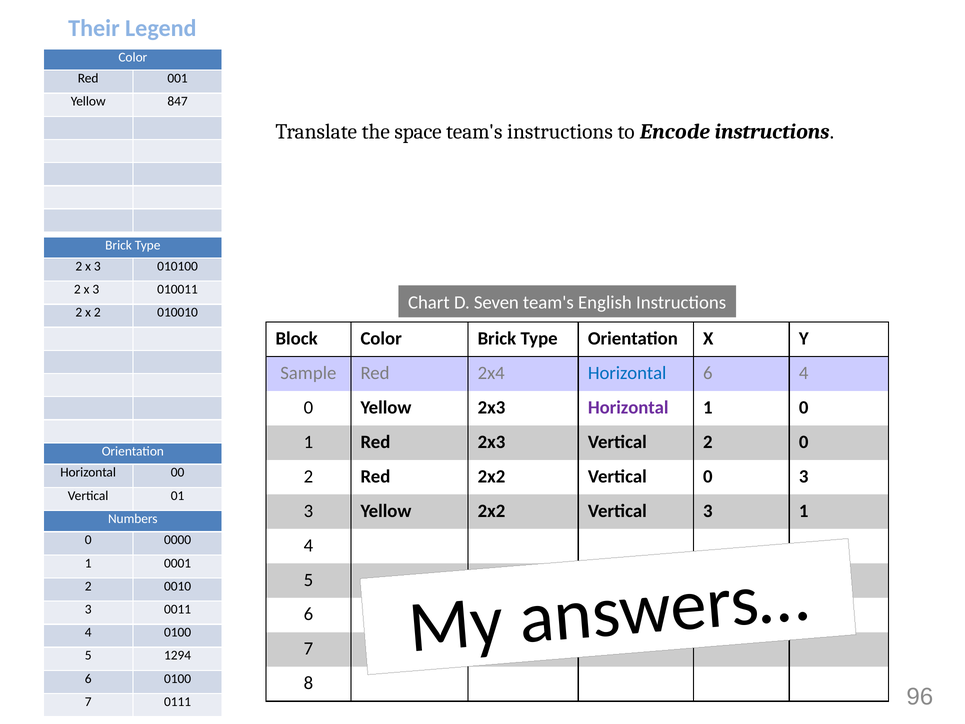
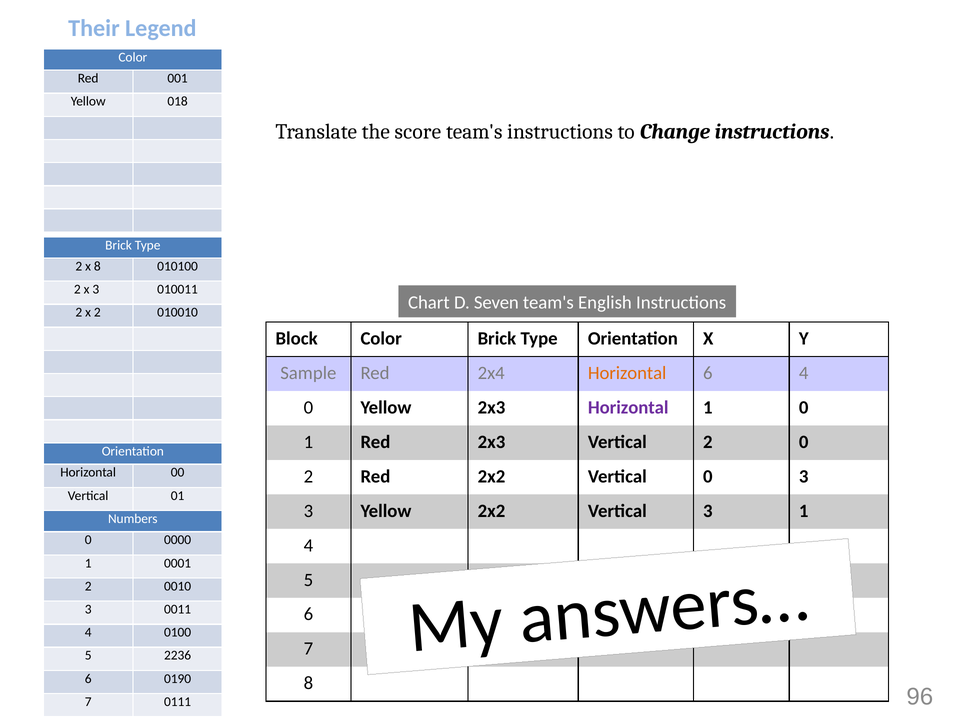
847: 847 -> 018 (178, 101)
space: space -> score (418, 132)
Encode: Encode -> Change (675, 132)
3: 3 -> 8 (97, 266)
Horizontal colour: blue -> orange (627, 373)
1294: 1294 -> 2236 (178, 655)
6 0100: 0100 -> 0190 (178, 678)
